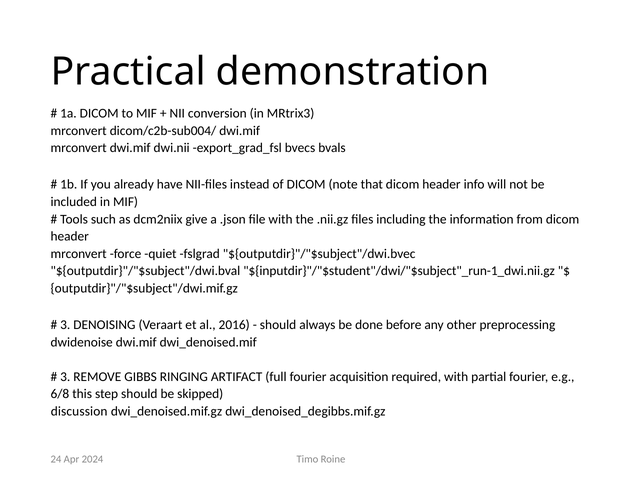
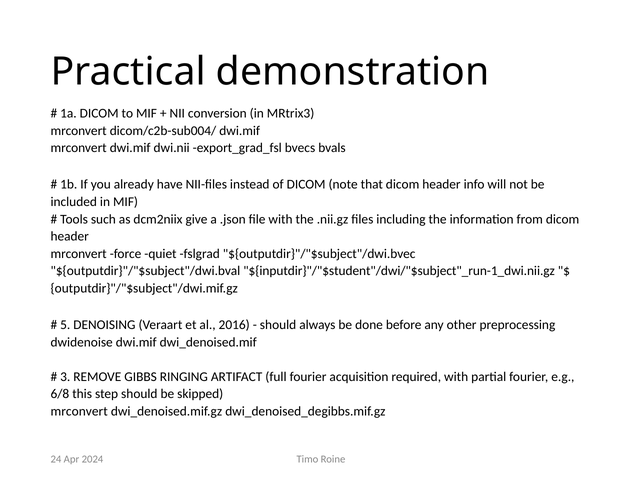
3: 3 -> 5 (65, 325)
discussion: discussion -> mrconvert (79, 412)
